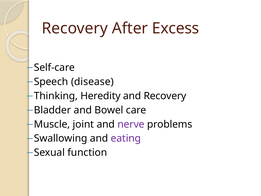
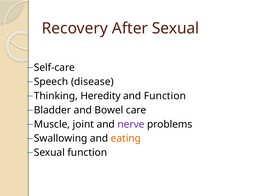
After Excess: Excess -> Sexual (176, 28)
and Recovery: Recovery -> Function (165, 96)
eating colour: purple -> orange (126, 138)
